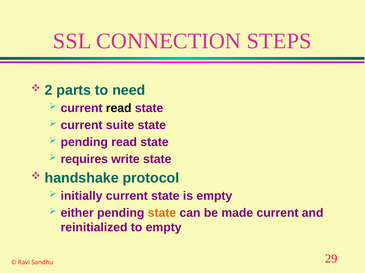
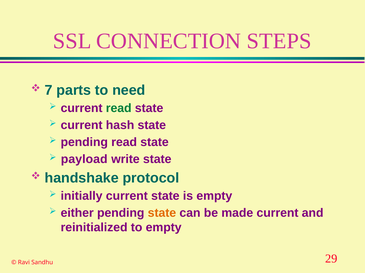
2: 2 -> 7 (49, 90)
read colour: black -> green (119, 108)
suite: suite -> hash (120, 126)
requires: requires -> payload (84, 160)
